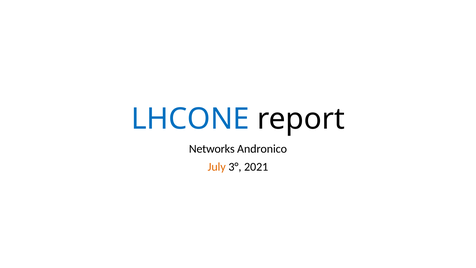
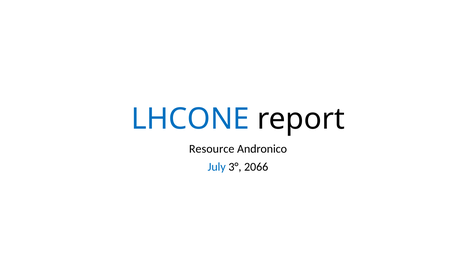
Networks: Networks -> Resource (212, 149)
July colour: orange -> blue (217, 167)
2021: 2021 -> 2066 (256, 167)
